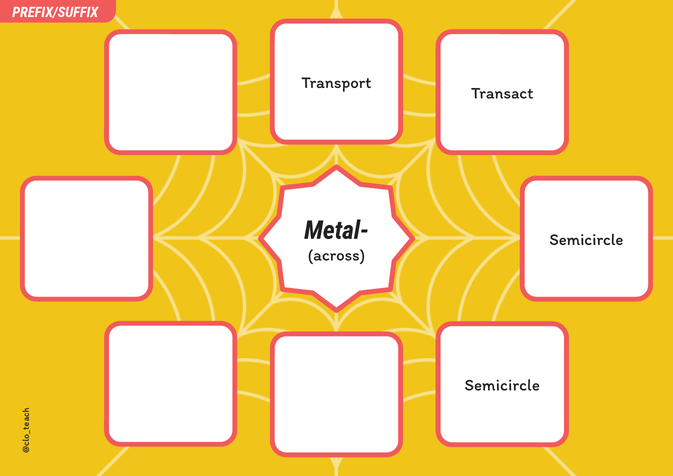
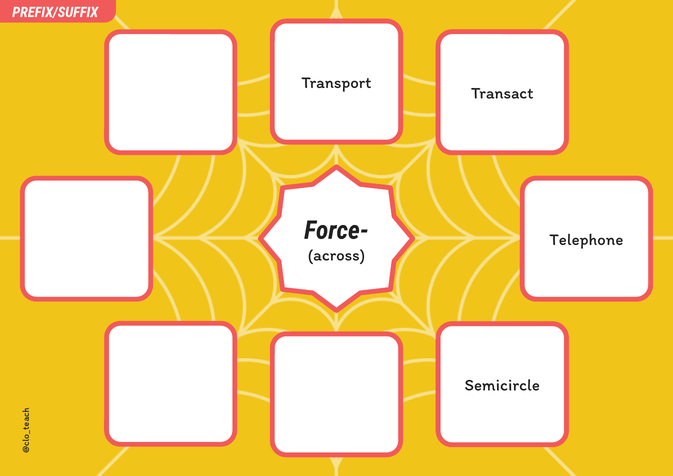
Metal-: Metal- -> Force- (336, 230)
Semicircle: Semicircle -> Telephone (586, 240)
